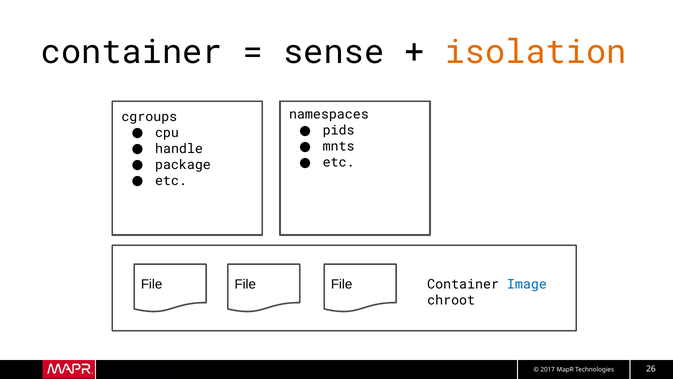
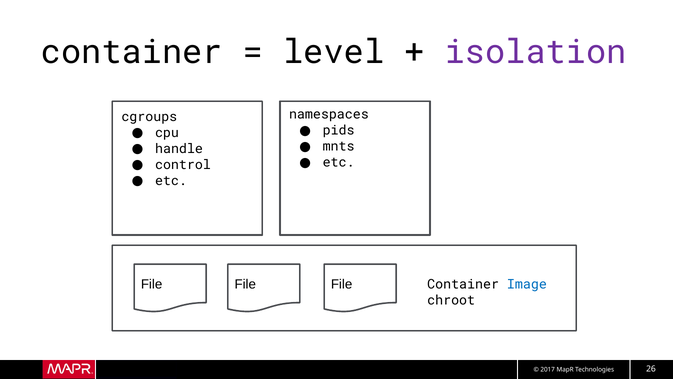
sense: sense -> level (334, 52)
isolation colour: orange -> purple (536, 52)
package: package -> control (183, 165)
